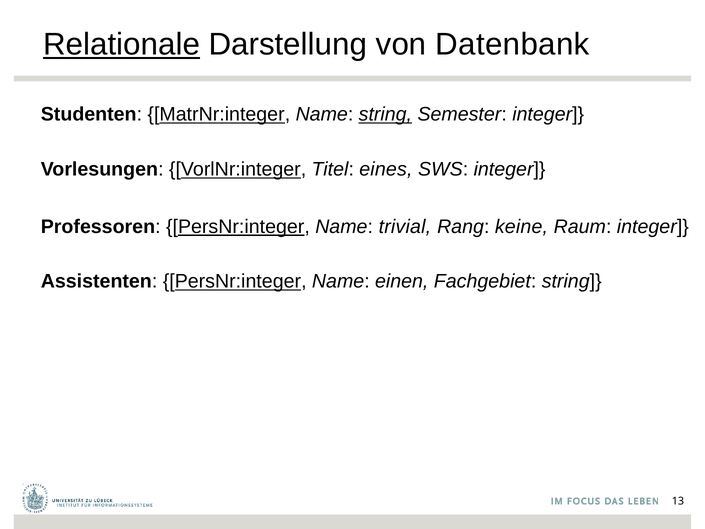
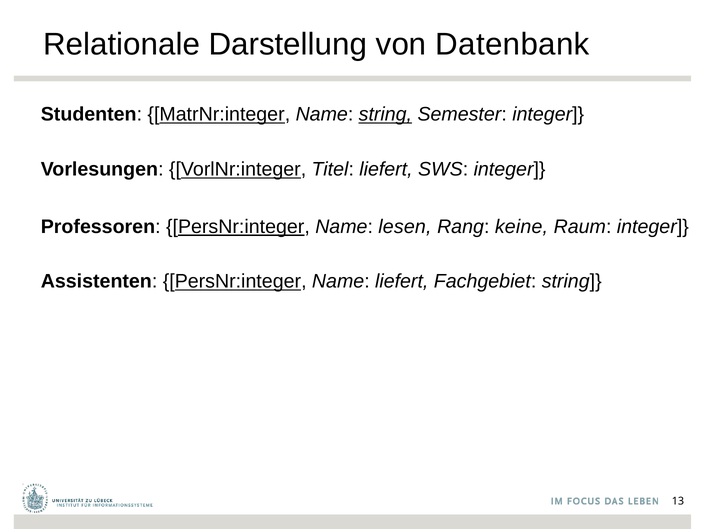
Relationale underline: present -> none (122, 45)
Titel eines: eines -> liefert (386, 169)
trivial: trivial -> lesen (405, 226)
Name einen: einen -> liefert (402, 281)
